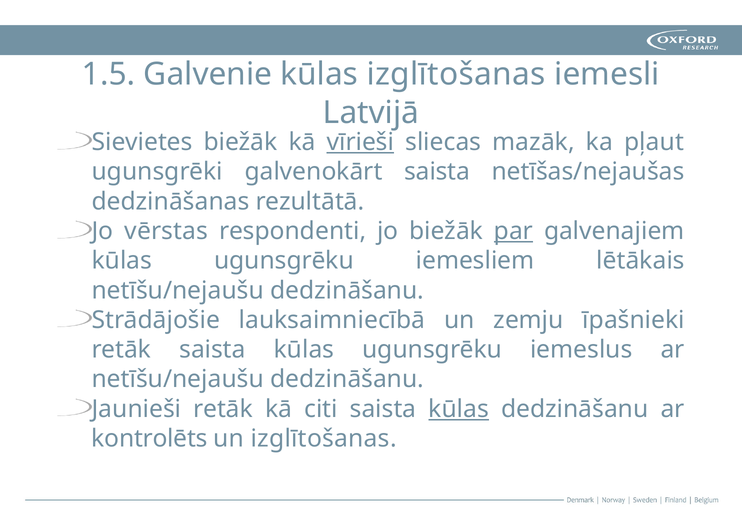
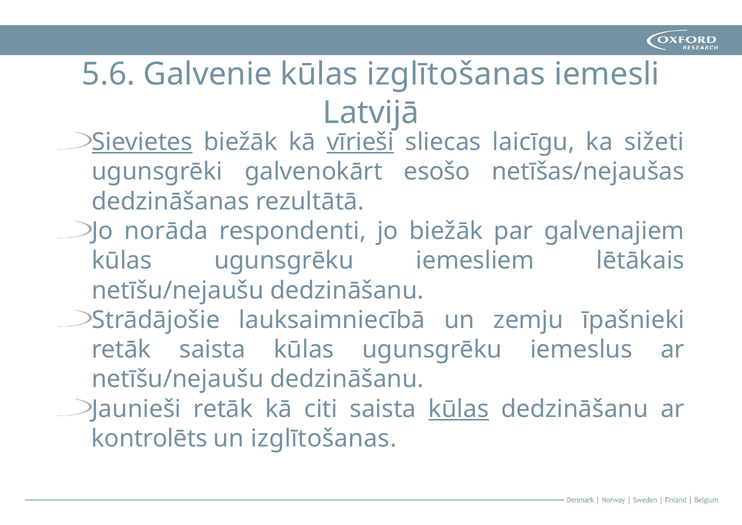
1.5: 1.5 -> 5.6 (109, 74)
Sievietes underline: none -> present (142, 142)
mazāk: mazāk -> laicīgu (534, 142)
pļaut: pļaut -> sižeti (654, 142)
galvenokārt saista: saista -> esošo (437, 172)
vērstas: vērstas -> norāda (166, 231)
par underline: present -> none (513, 231)
